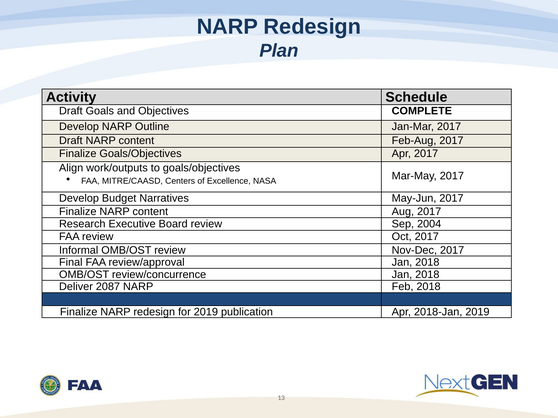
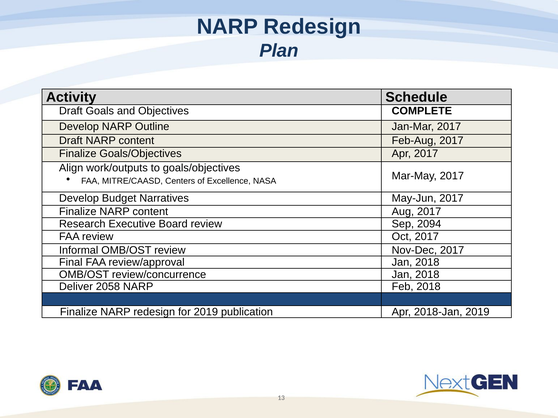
2004: 2004 -> 2094 (429, 224)
2087: 2087 -> 2058 (108, 287)
